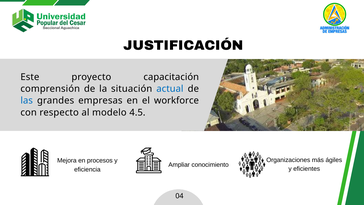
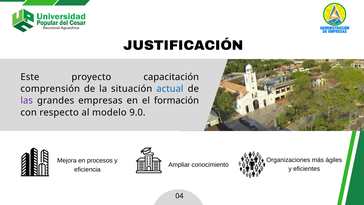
las colour: blue -> purple (27, 101)
workforce: workforce -> formación (176, 101)
4.5: 4.5 -> 9.0 (137, 112)
